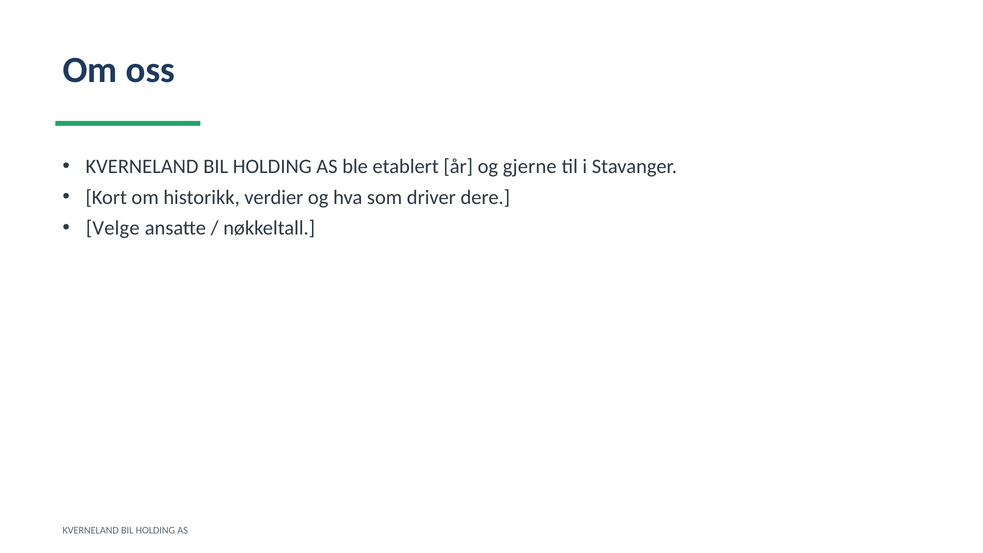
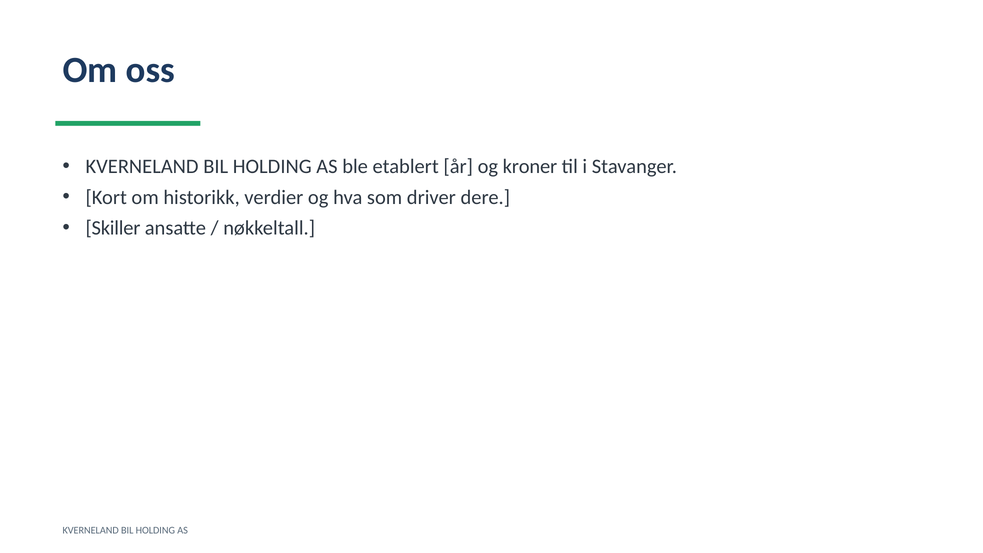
gjerne: gjerne -> kroner (530, 166)
Velge: Velge -> Skiller (113, 228)
